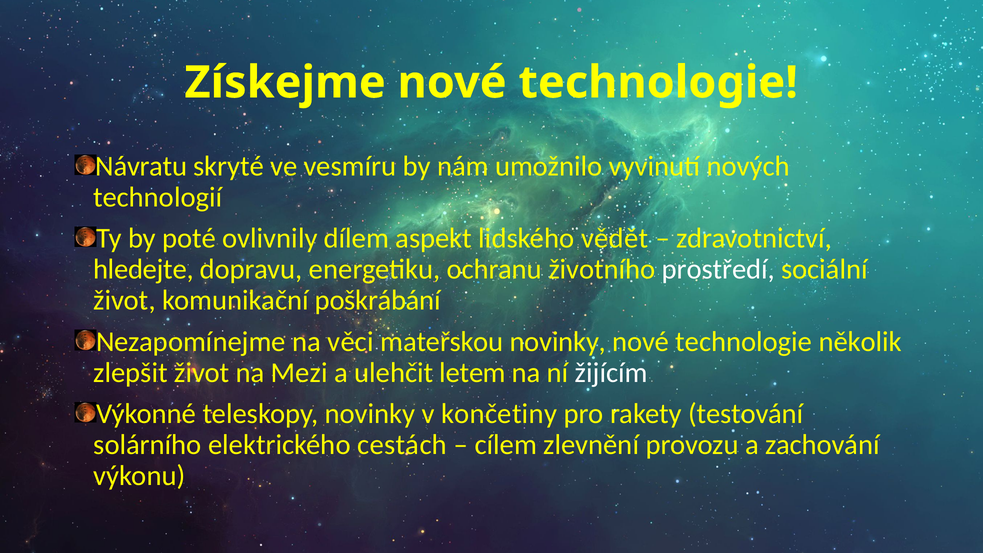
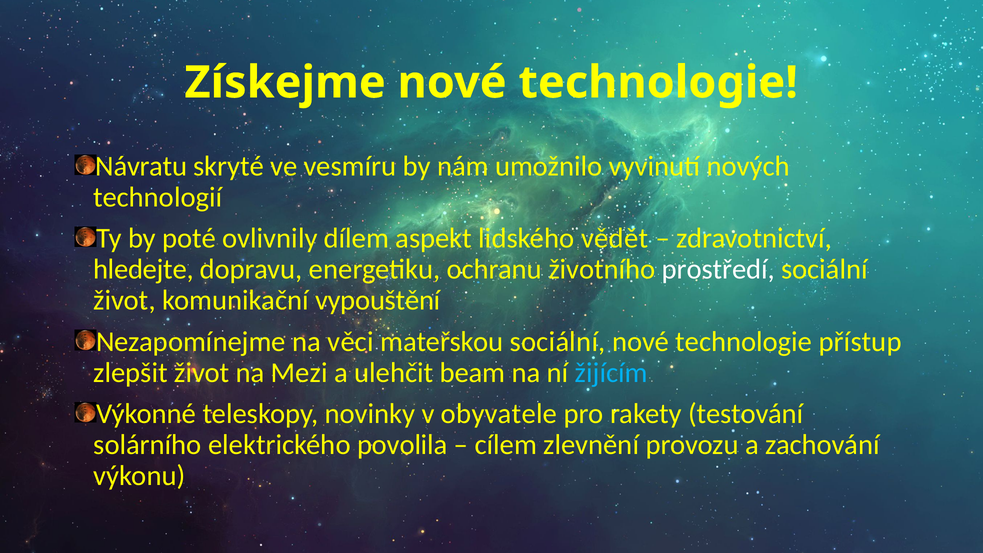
poškrábání: poškrábání -> vypouštění (378, 300)
mateřskou novinky: novinky -> sociální (558, 342)
několik: několik -> přístup (860, 342)
letem: letem -> beam (473, 373)
žijícím colour: white -> light blue (611, 373)
končetiny: končetiny -> obyvatele (499, 414)
cestách: cestách -> povolila (402, 445)
